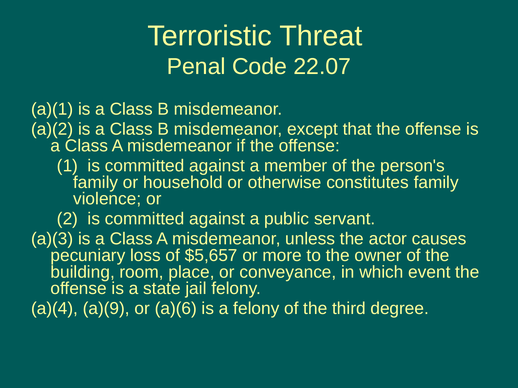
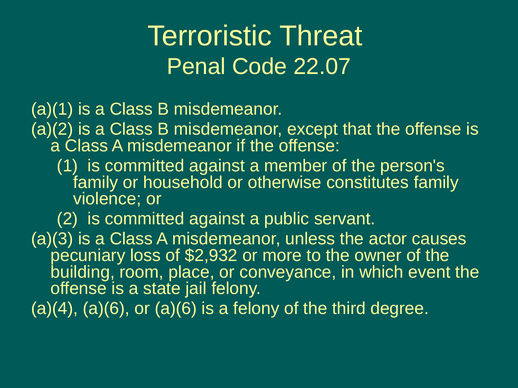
$5,657: $5,657 -> $2,932 (211, 256)
a)(4 a)(9: a)(9 -> a)(6 (106, 309)
